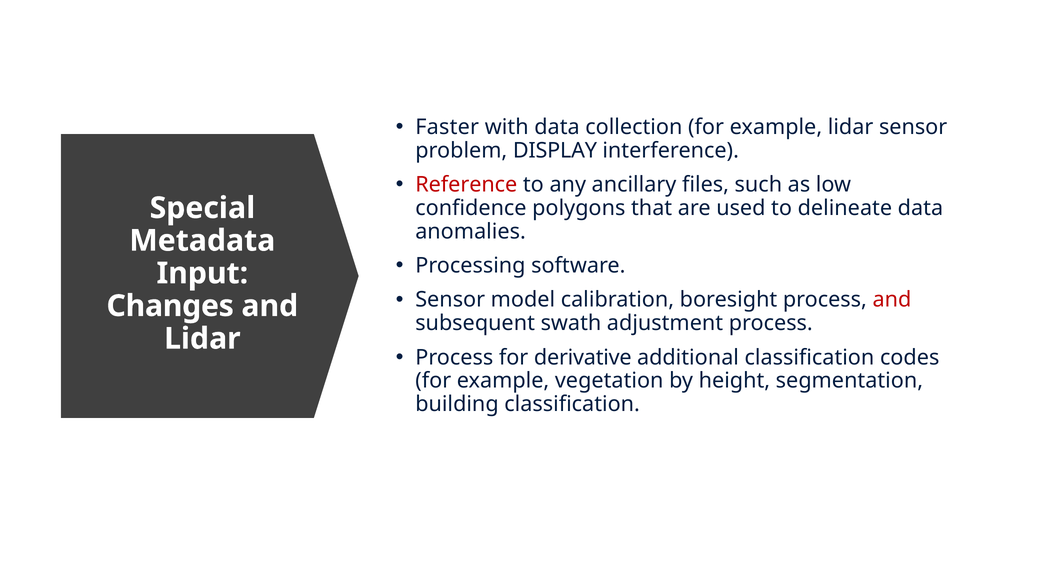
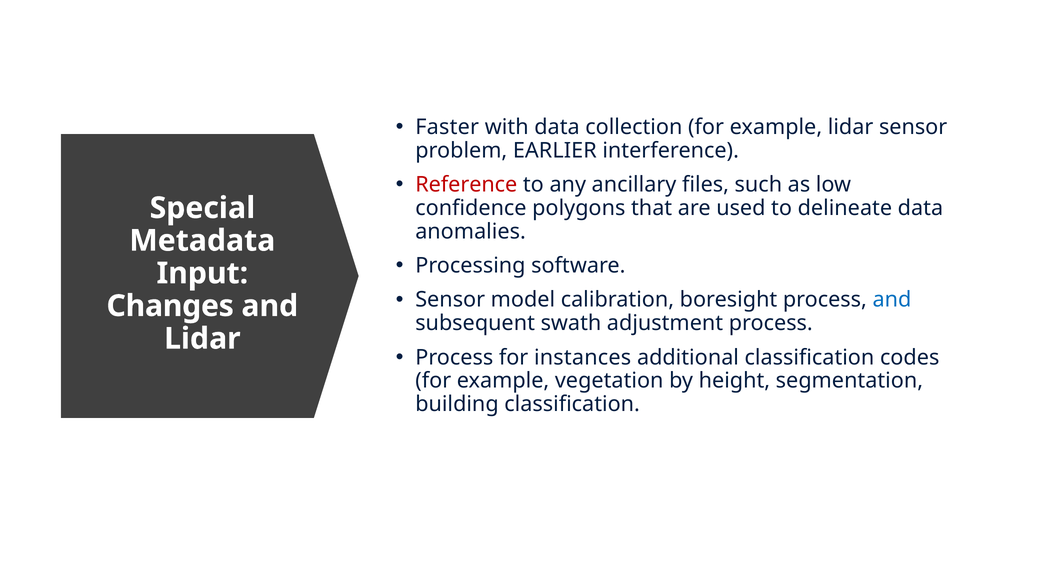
DISPLAY: DISPLAY -> EARLIER (555, 150)
and colour: red -> blue (892, 299)
derivative: derivative -> instances (583, 357)
